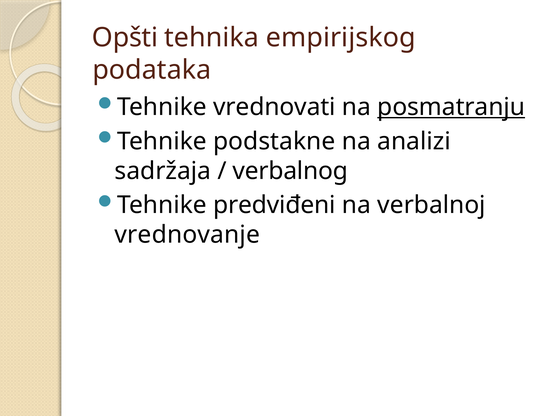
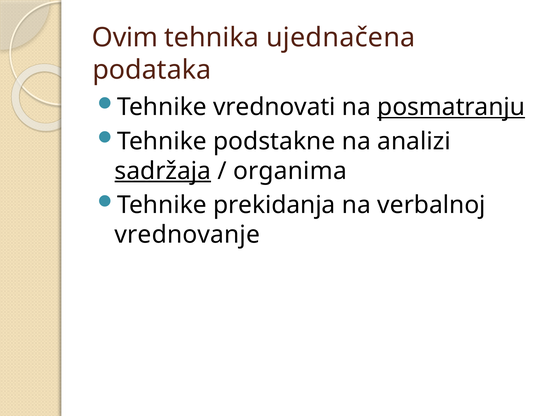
Opšti: Opšti -> Ovim (125, 37)
empirijskog: empirijskog -> ujednačena (341, 37)
sadržaja underline: none -> present (163, 171)
verbalnog: verbalnog -> organima (290, 171)
predviđeni: predviđeni -> prekidanja (274, 205)
